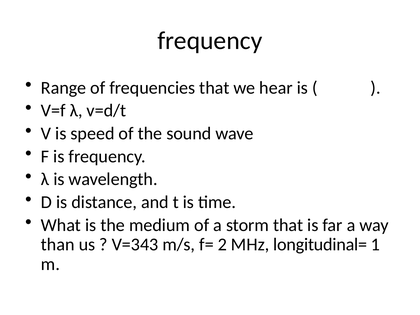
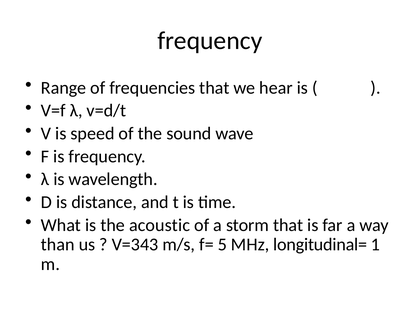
medium: medium -> acoustic (160, 225)
2: 2 -> 5 (222, 245)
